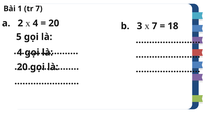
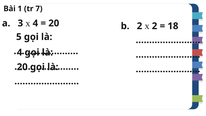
2: 2 -> 3 (20, 23)
b 3: 3 -> 2 (140, 26)
x 7: 7 -> 2 (155, 26)
